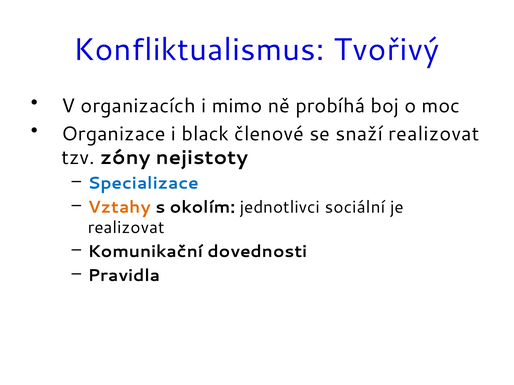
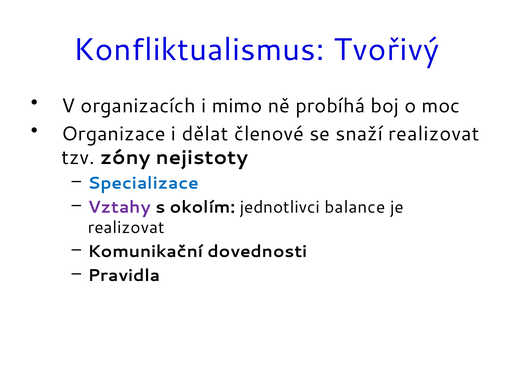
black: black -> dělat (205, 134)
Vztahy colour: orange -> purple (119, 207)
sociální: sociální -> balance (355, 207)
